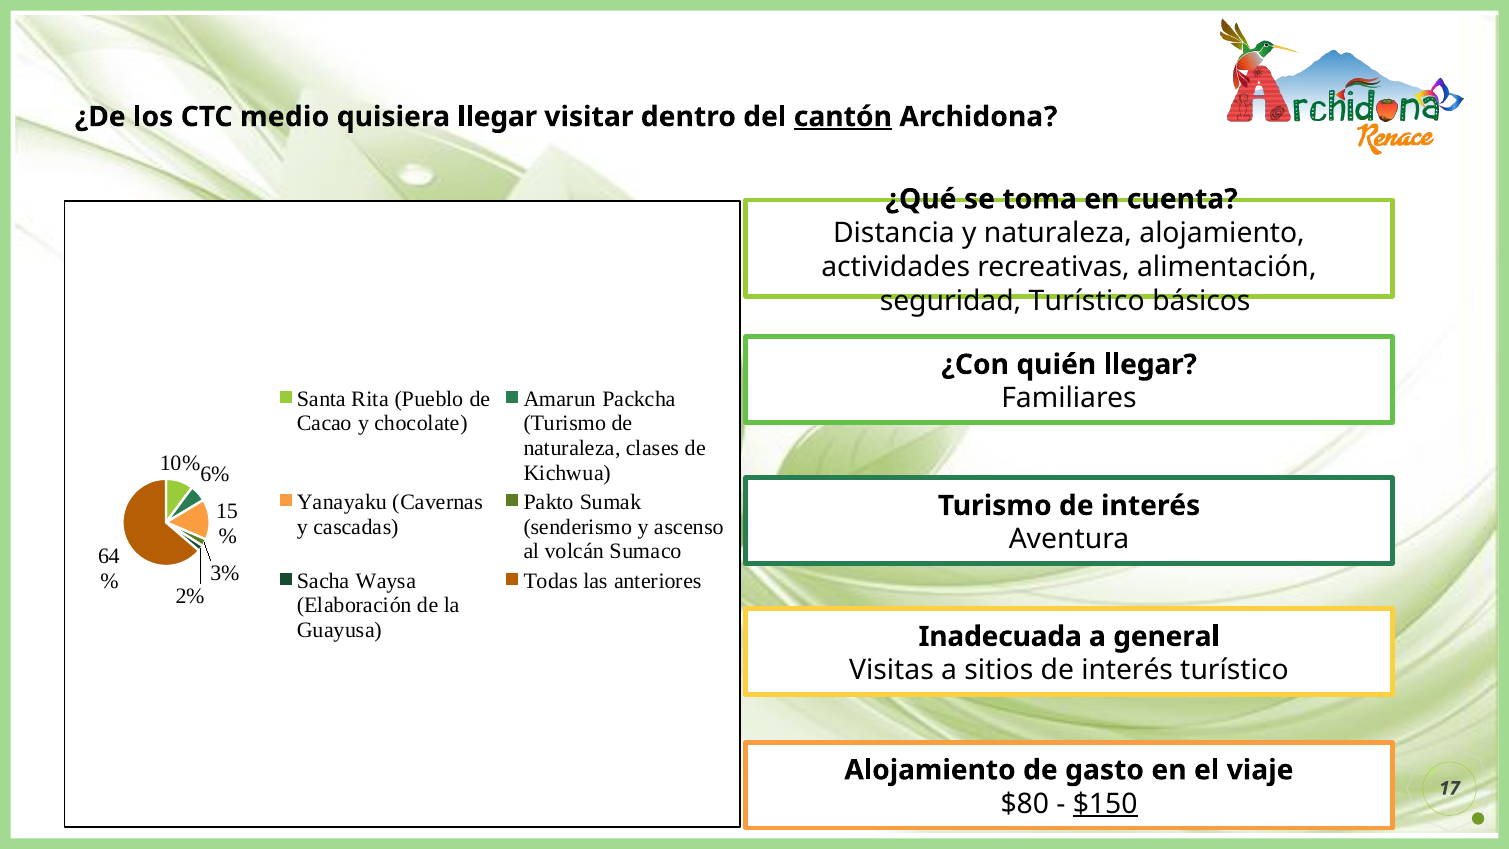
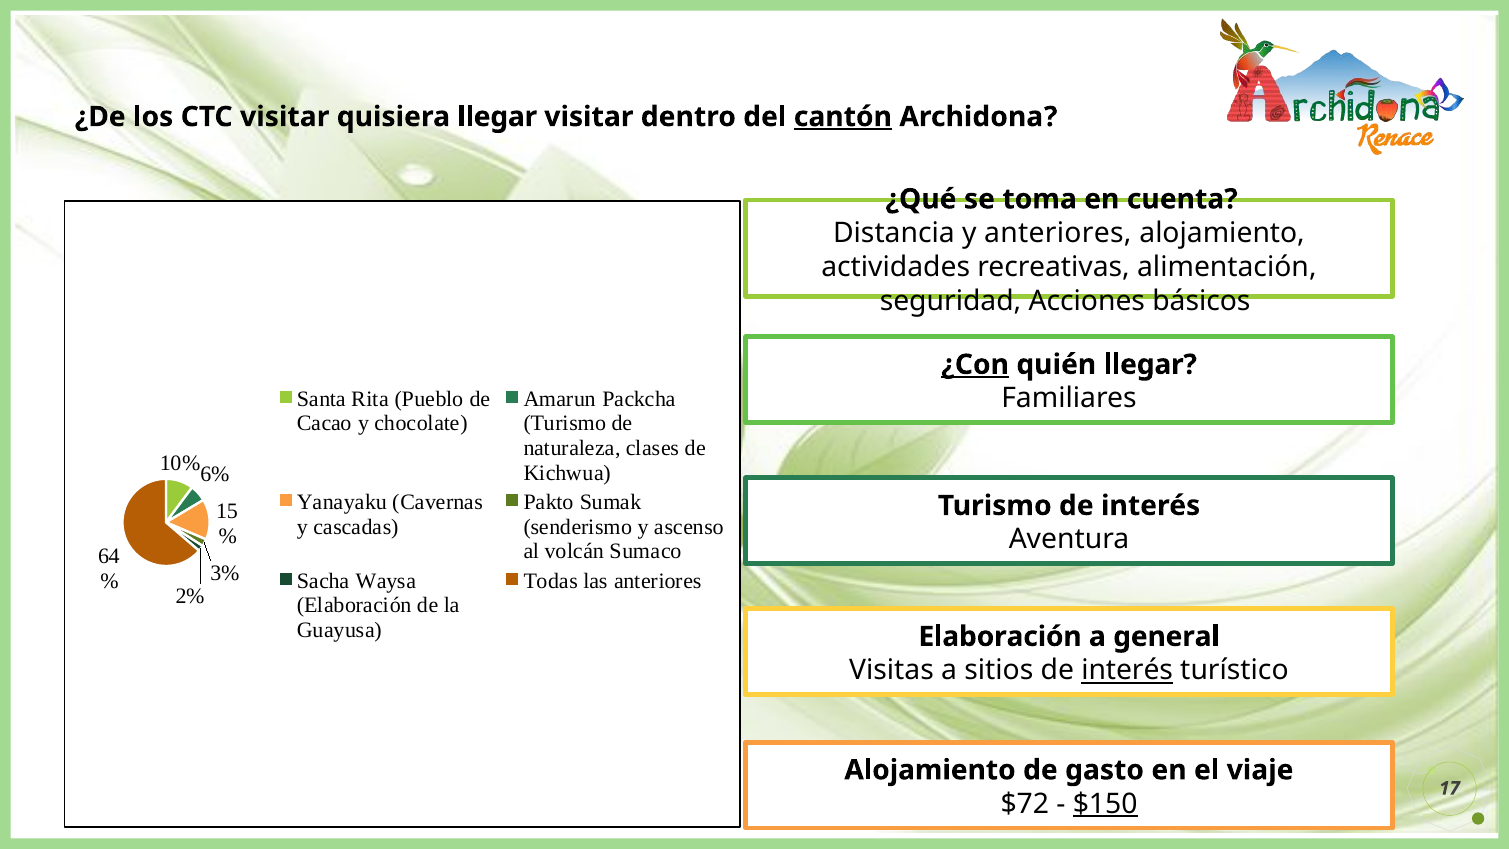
CTC medio: medio -> visitar (285, 117)
y naturaleza: naturaleza -> anteriores (1058, 233)
seguridad Turístico: Turístico -> Acciones (1087, 301)
¿Con underline: none -> present (975, 364)
Inadecuada: Inadecuada -> Elaboración (1000, 637)
interés underline: none -> present (1127, 670)
$80: $80 -> $72 (1025, 804)
